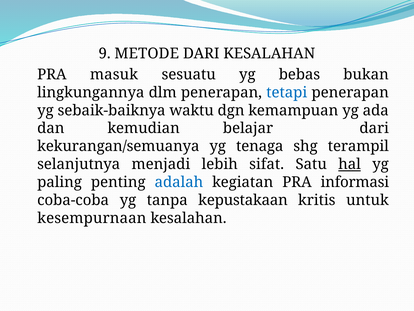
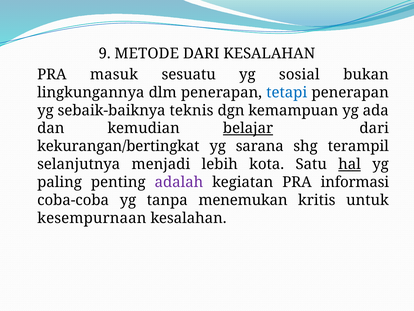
bebas: bebas -> sosial (299, 74)
waktu: waktu -> teknis (191, 110)
belajar underline: none -> present (248, 128)
kekurangan/semuanya: kekurangan/semuanya -> kekurangan/bertingkat (118, 146)
tenaga: tenaga -> sarana (260, 146)
sifat: sifat -> kota (267, 164)
adalah colour: blue -> purple (179, 182)
kepustakaan: kepustakaan -> menemukan (243, 200)
